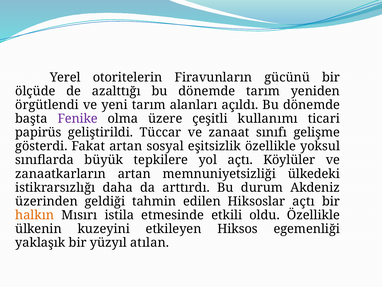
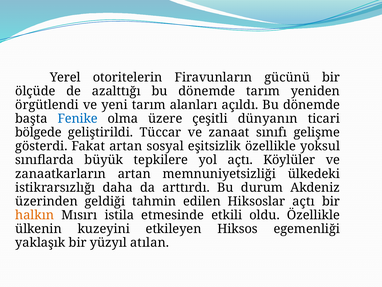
Fenike colour: purple -> blue (78, 119)
kullanımı: kullanımı -> dünyanın (268, 119)
papirüs: papirüs -> bölgede (38, 132)
